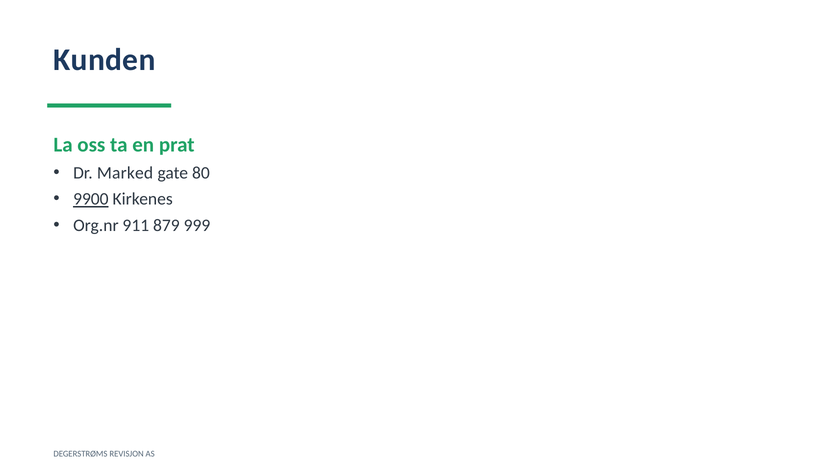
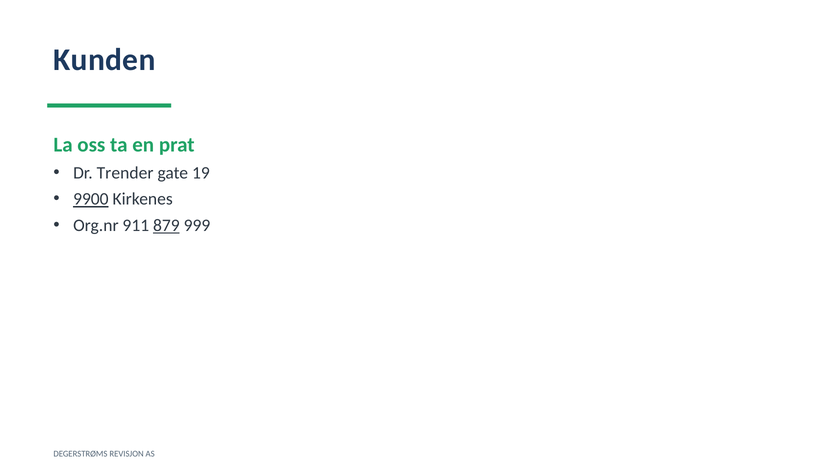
Marked: Marked -> Trender (125, 173)
80: 80 -> 19 (201, 173)
879 underline: none -> present (166, 225)
